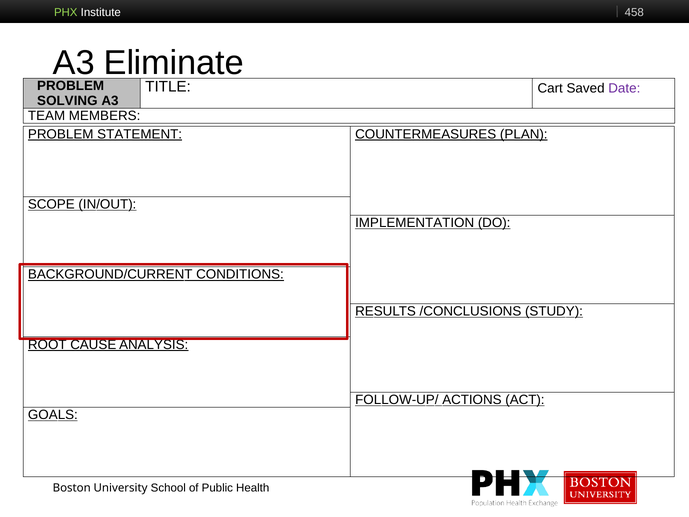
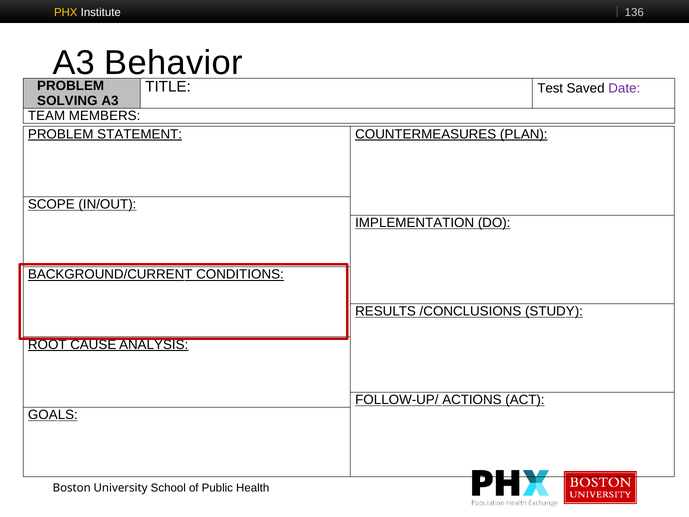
PHX colour: light green -> yellow (66, 12)
458: 458 -> 136 (634, 12)
Eliminate: Eliminate -> Behavior (173, 63)
Cart: Cart -> Test (550, 88)
